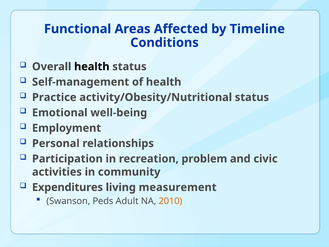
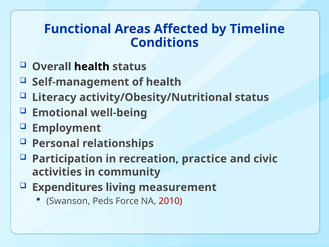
Practice: Practice -> Literacy (54, 97)
problem: problem -> practice (204, 159)
Adult: Adult -> Force (127, 201)
2010 colour: orange -> red (170, 201)
